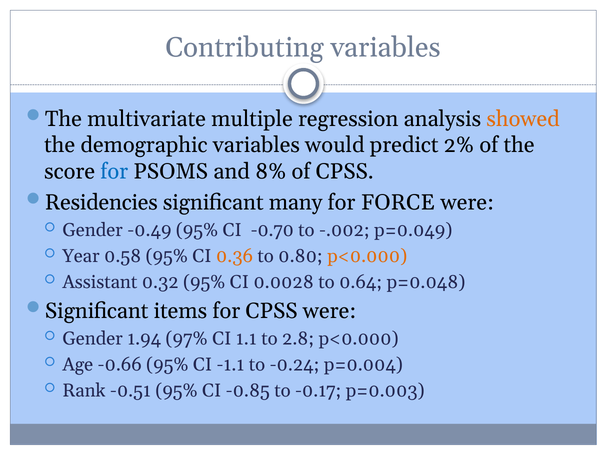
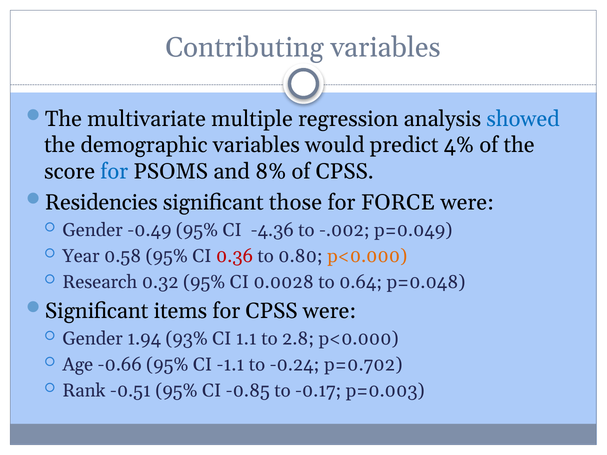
showed colour: orange -> blue (523, 119)
2%: 2% -> 4% (459, 145)
many: many -> those (295, 202)
-0.70: -0.70 -> -4.36 (272, 230)
0.36 colour: orange -> red (234, 256)
Assistant: Assistant -> Research (100, 282)
97%: 97% -> 93% (187, 339)
p=0.004: p=0.004 -> p=0.702 (363, 365)
